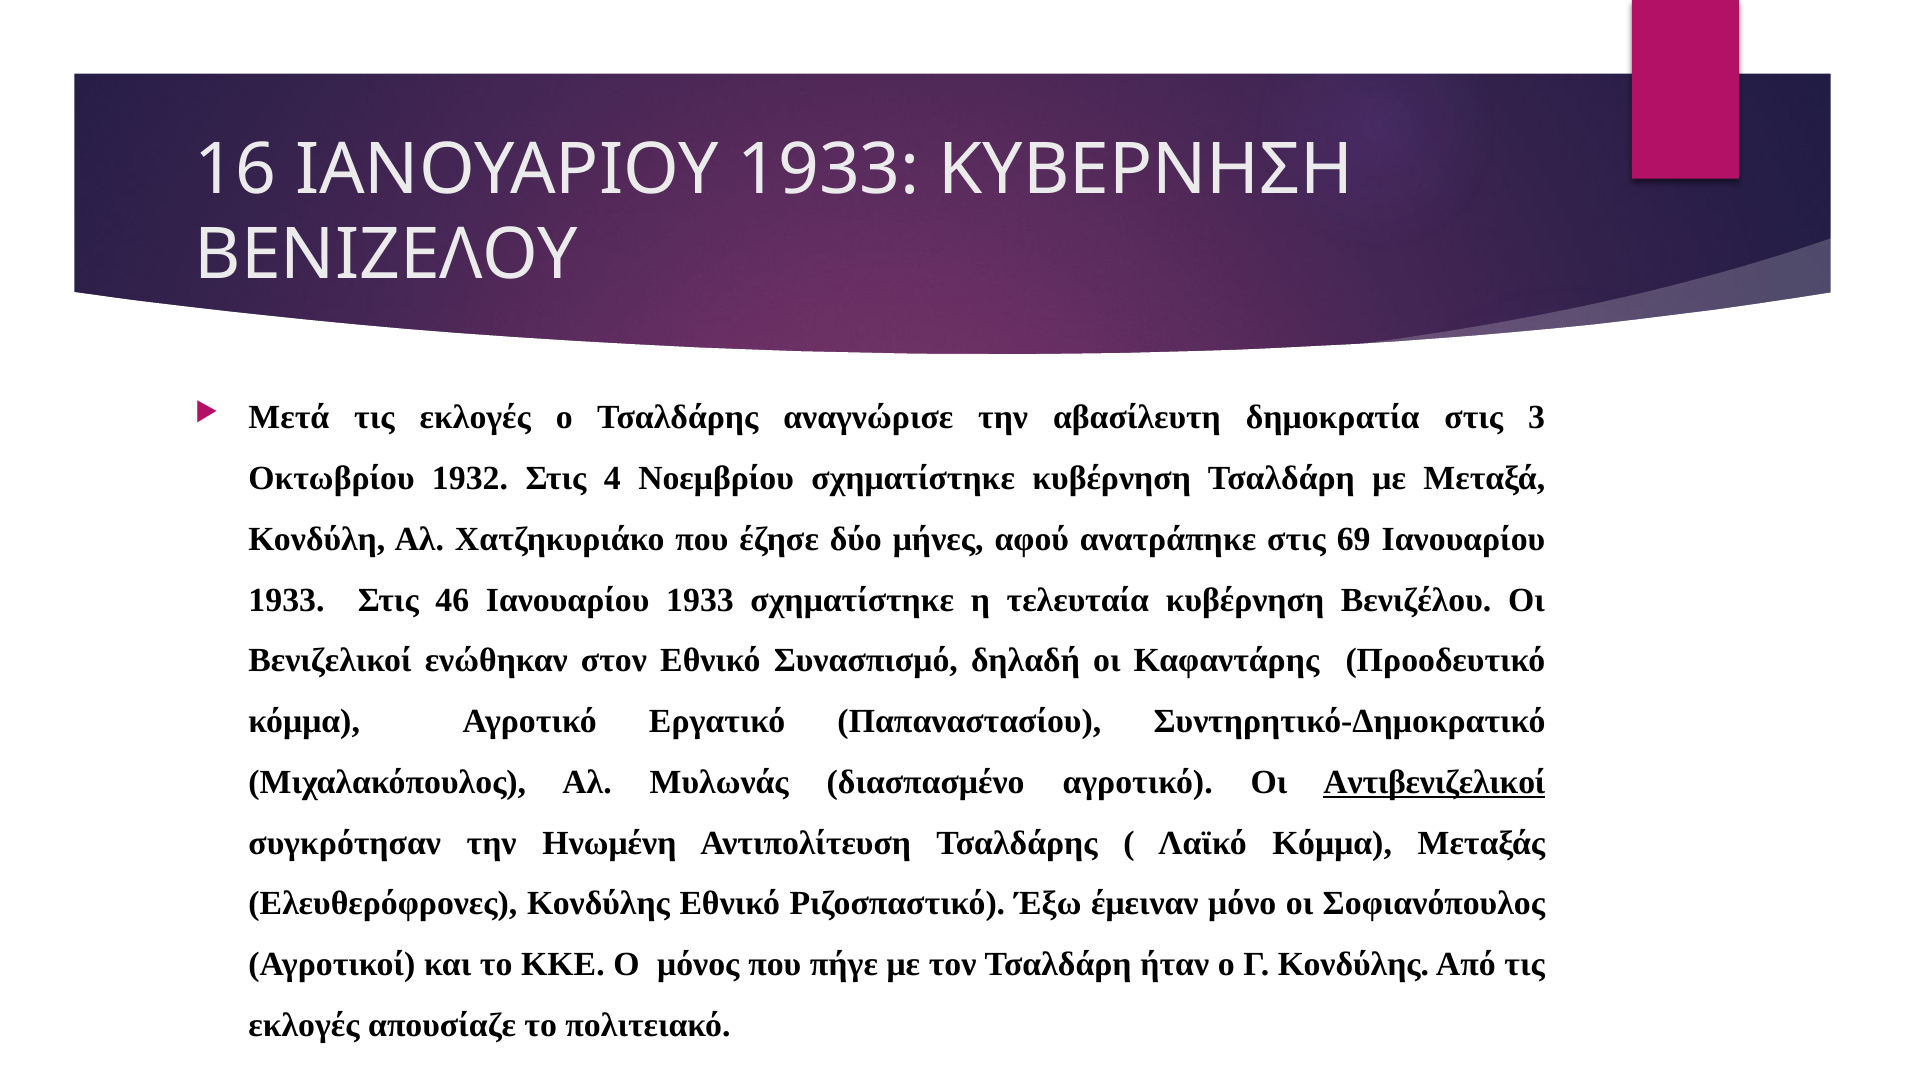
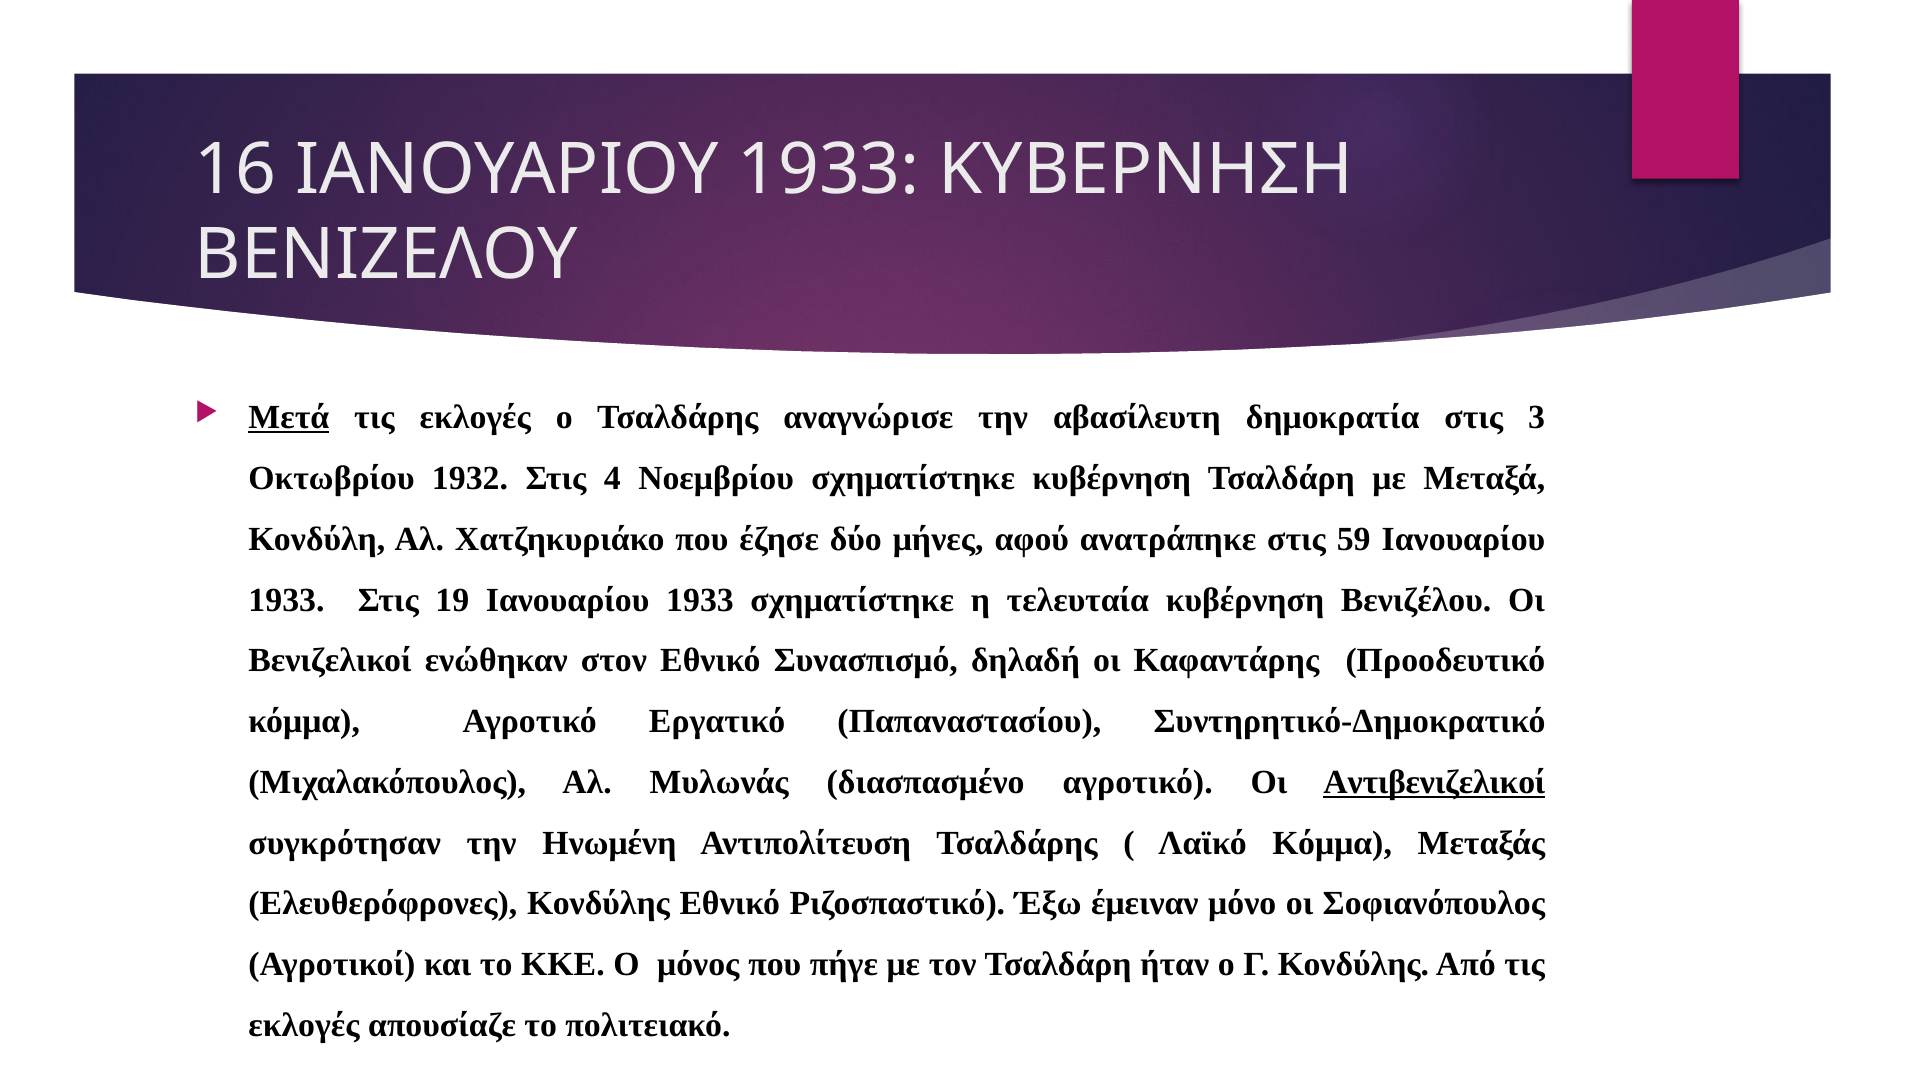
Μετά underline: none -> present (289, 418)
69: 69 -> 59 (1354, 539)
46: 46 -> 19 (452, 600)
